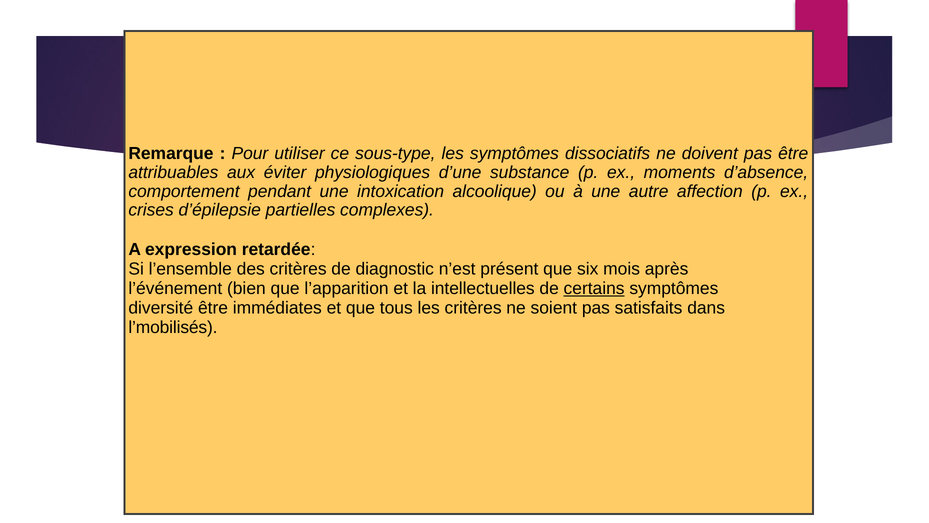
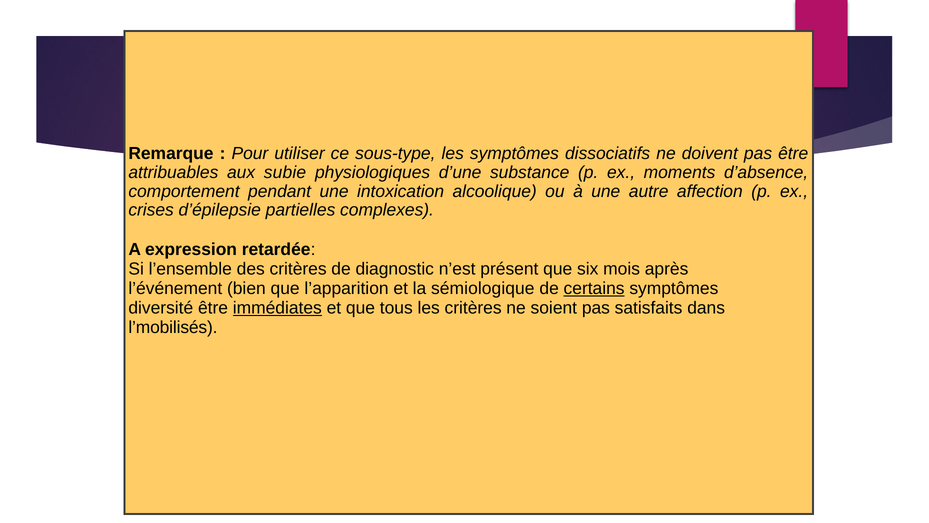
éviter: éviter -> subie (285, 172)
intellectuelles: intellectuelles -> sémiologique (483, 288)
immédiates underline: none -> present (277, 308)
